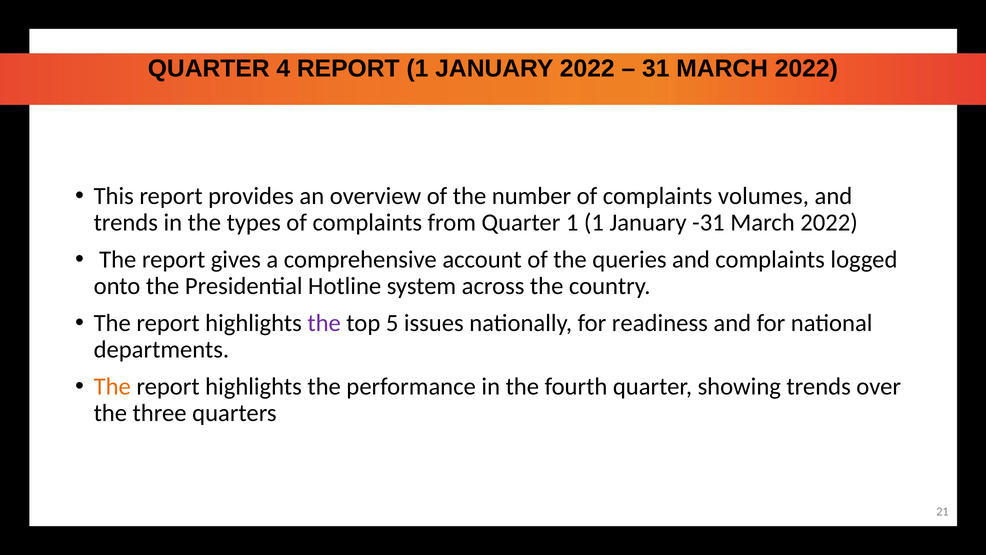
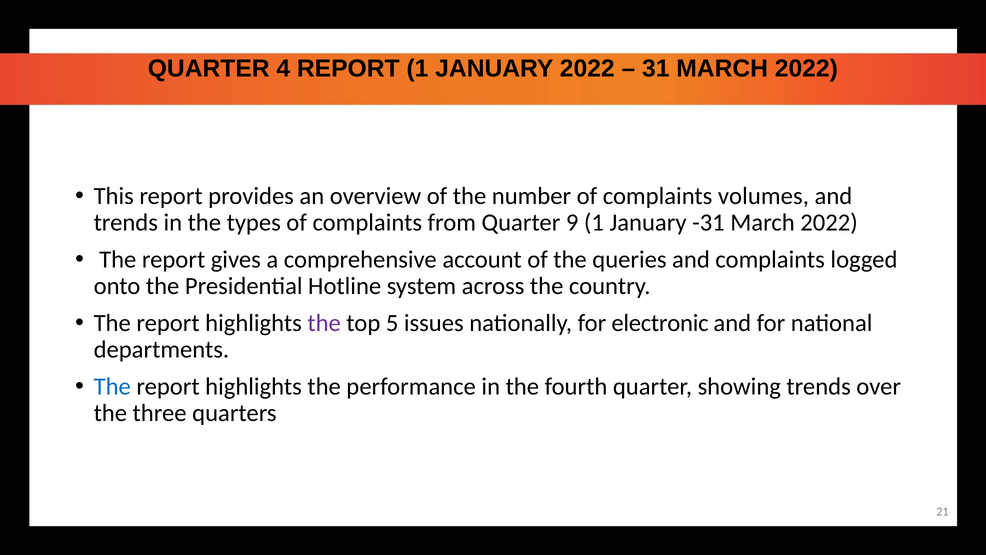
Quarter 1: 1 -> 9 (572, 222)
readiness: readiness -> electronic (660, 323)
The colour: orange -> blue (112, 386)
